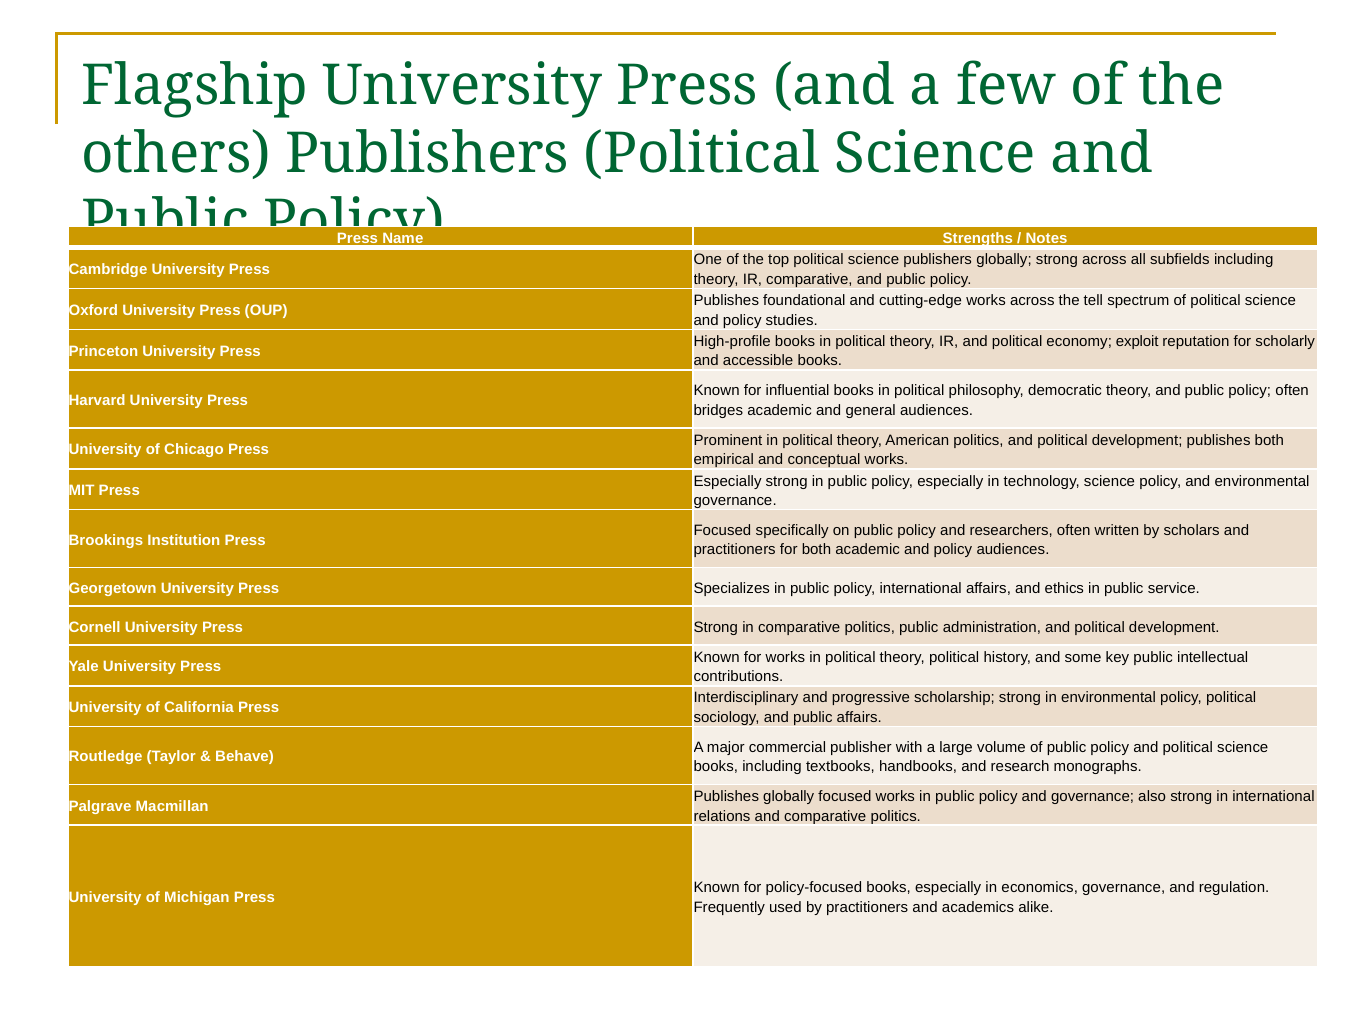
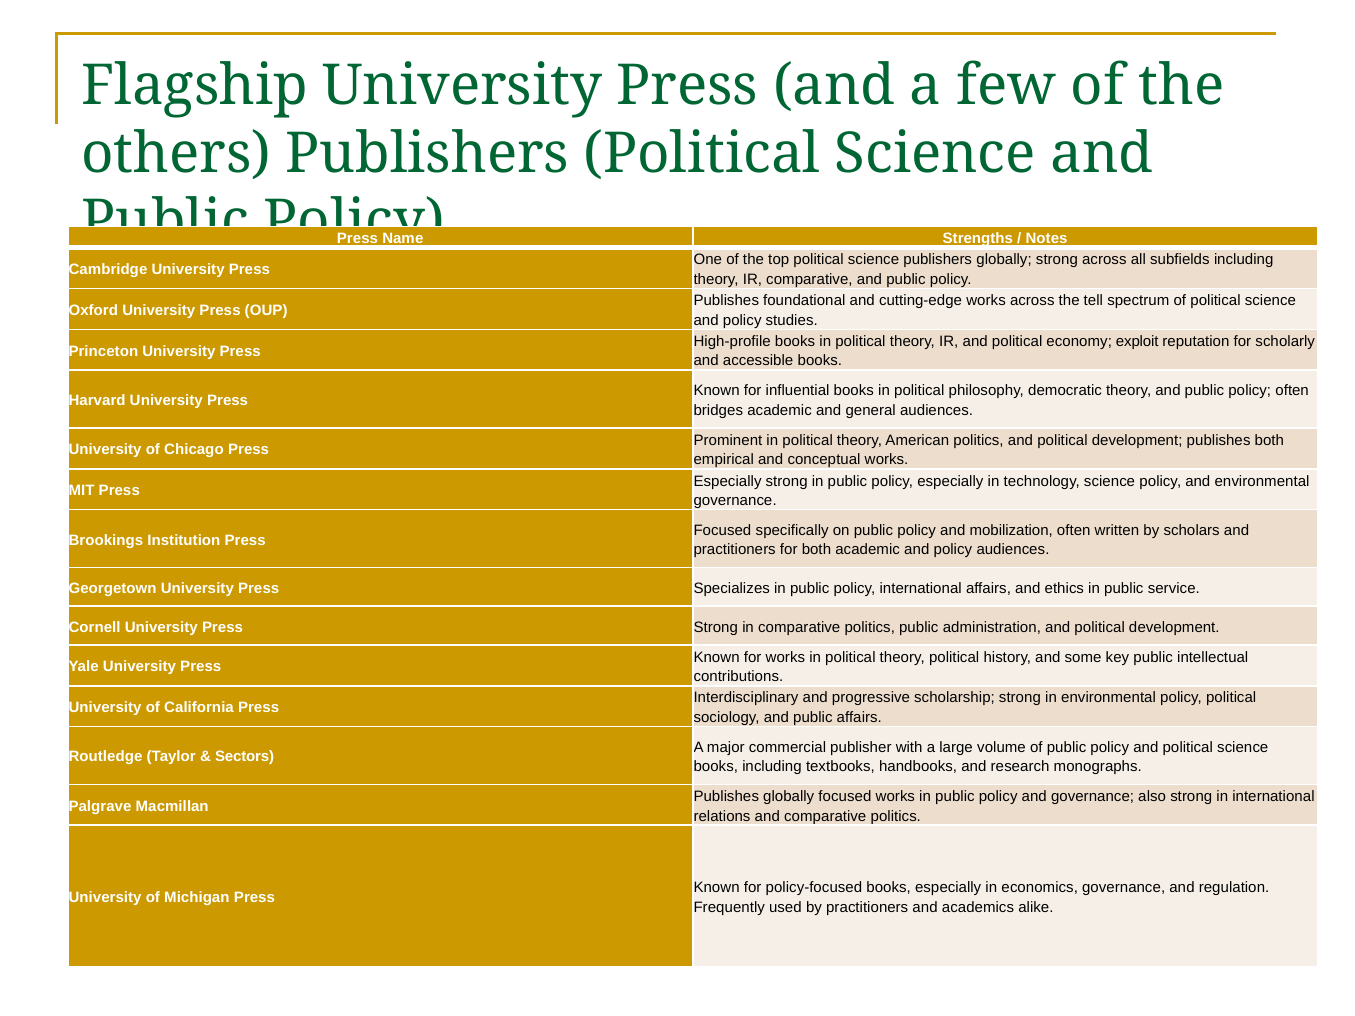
researchers: researchers -> mobilization (1011, 531)
Behave: Behave -> Sectors (245, 757)
